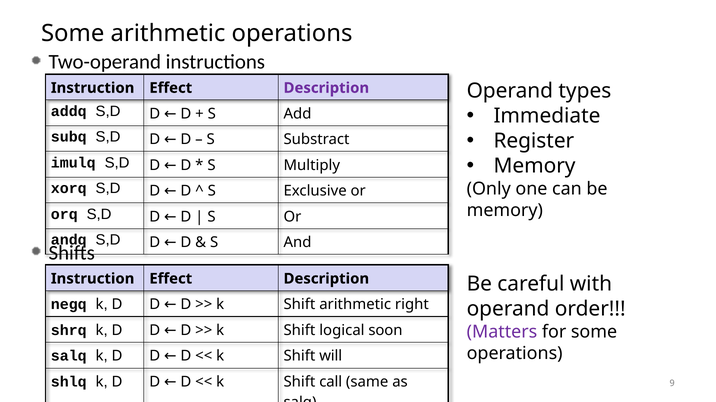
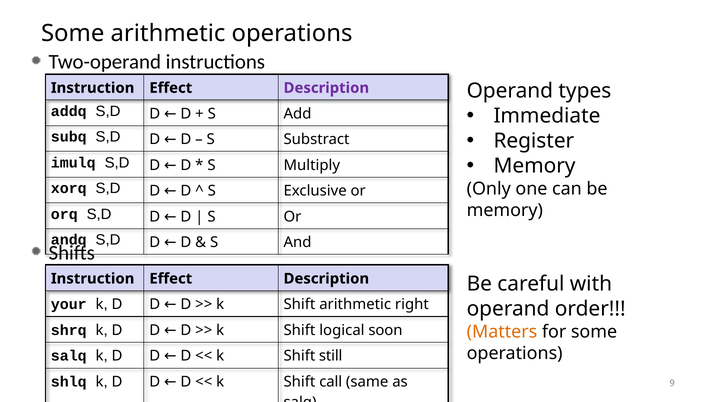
negq: negq -> your (69, 305)
Matters colour: purple -> orange (502, 332)
will: will -> still (331, 357)
